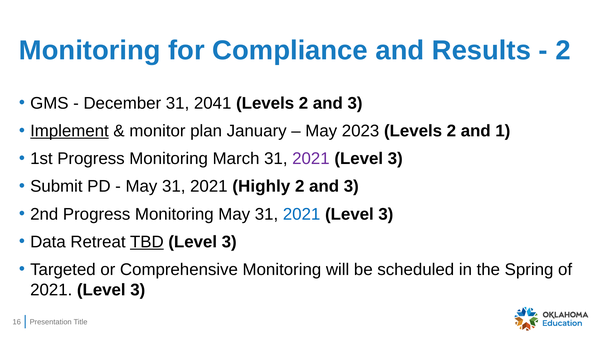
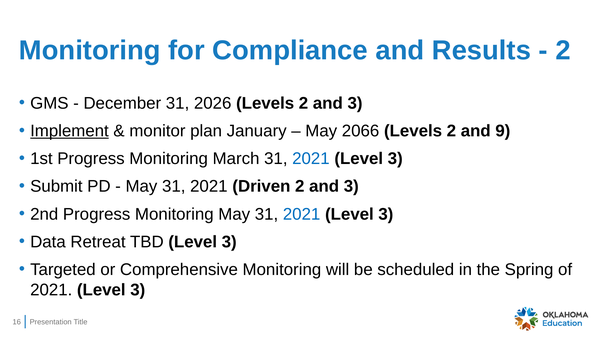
2041: 2041 -> 2026 (213, 103)
2023: 2023 -> 2066 (361, 131)
1: 1 -> 9 (503, 131)
2021 colour: purple -> blue (311, 159)
Highly: Highly -> Driven (261, 186)
TBD underline: present -> none (147, 242)
